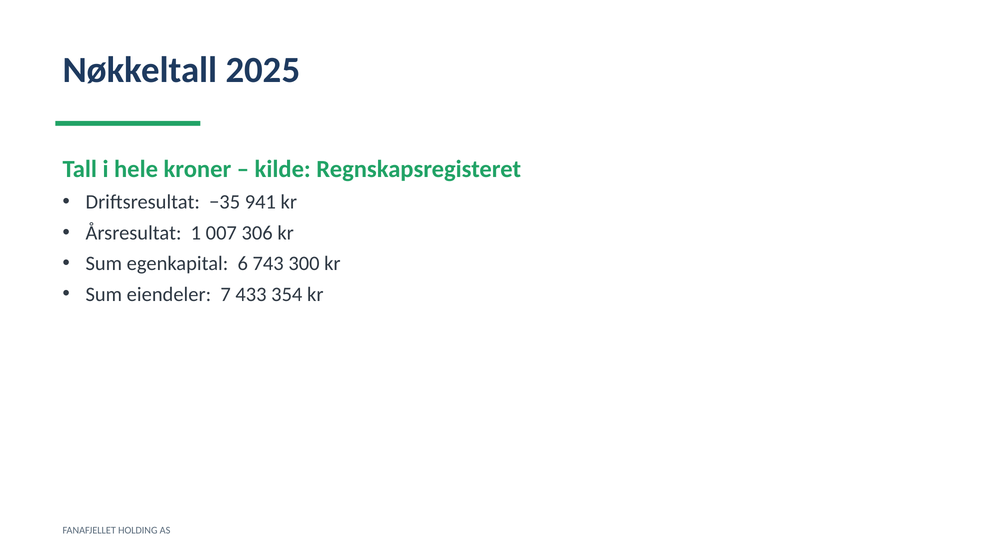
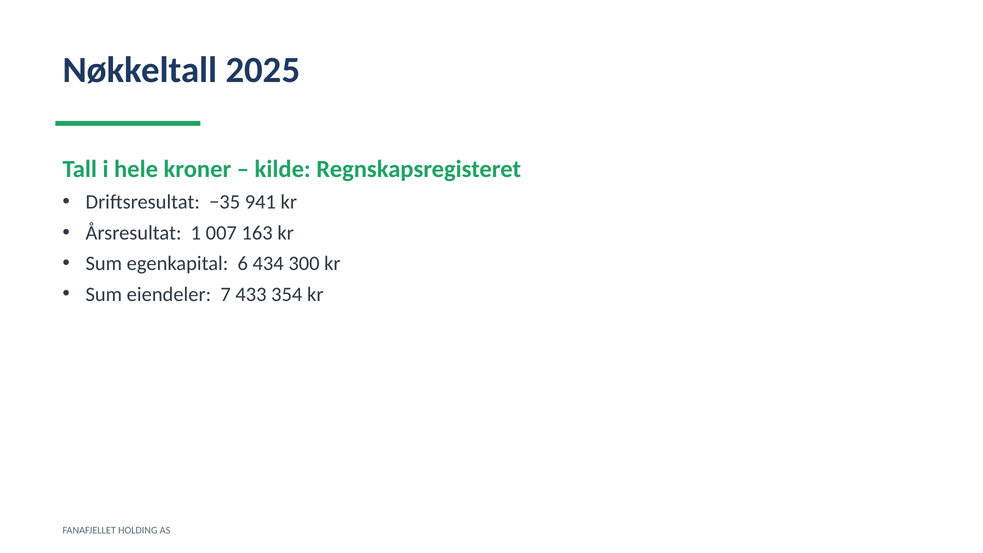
306: 306 -> 163 (257, 233)
743: 743 -> 434 (268, 264)
